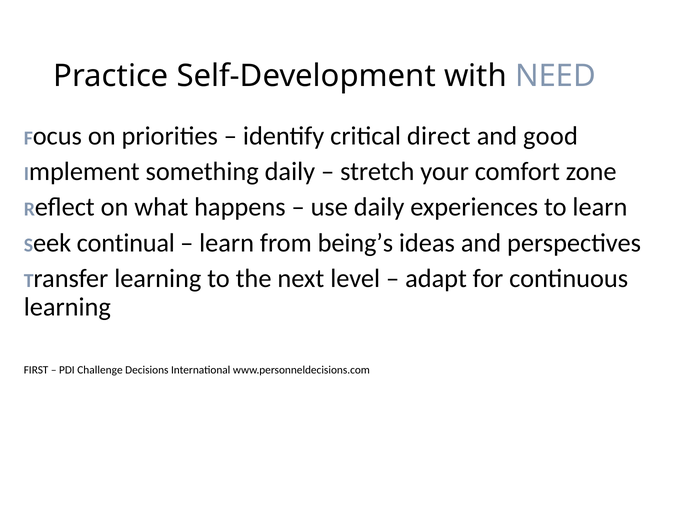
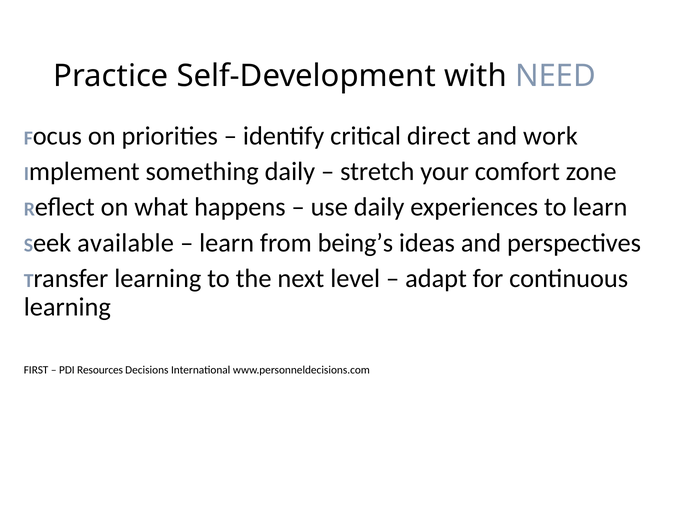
good: good -> work (550, 136)
continual: continual -> available (126, 243)
Challenge: Challenge -> Resources (100, 370)
